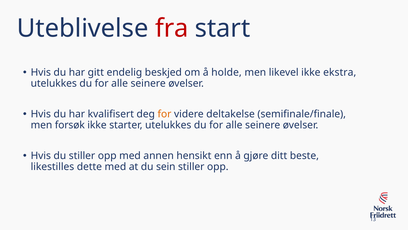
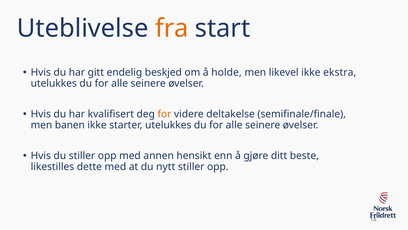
fra colour: red -> orange (172, 28)
forsøk: forsøk -> banen (70, 125)
sein: sein -> nytt (166, 166)
